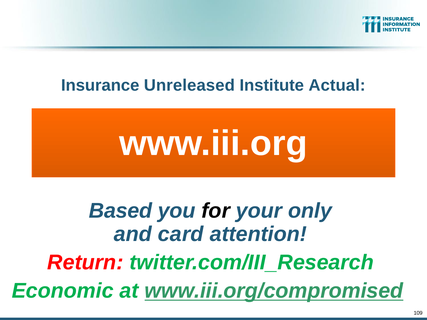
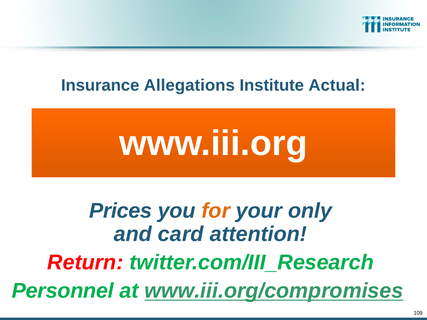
Unreleased: Unreleased -> Allegations (189, 86)
Based: Based -> Prices (121, 211)
for colour: black -> orange (216, 211)
Economic: Economic -> Personnel (63, 291)
www.iii.org/compromised: www.iii.org/compromised -> www.iii.org/compromises (274, 291)
